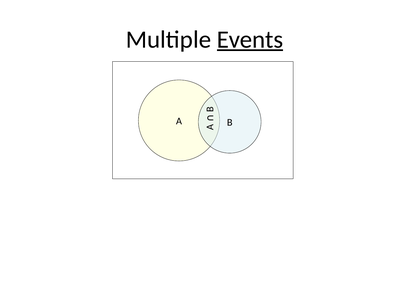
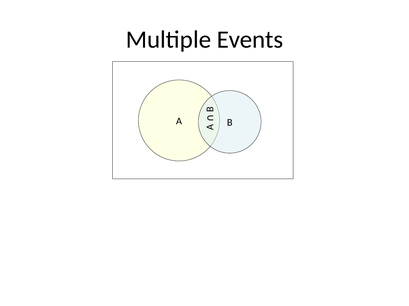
Events underline: present -> none (250, 40)
